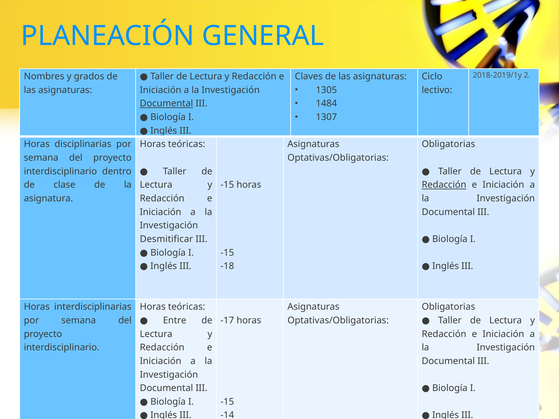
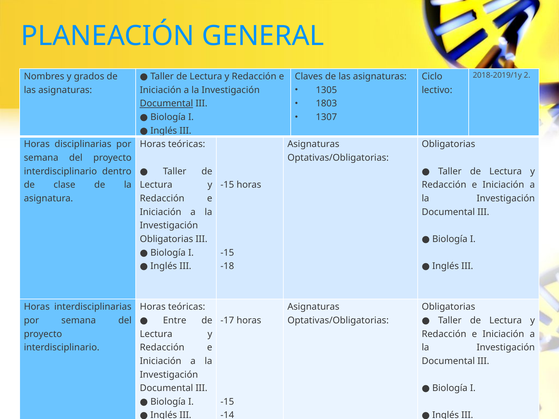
1484: 1484 -> 1803 (326, 104)
Redacción underline: present -> none (444, 185)
Desmitificar: Desmitificar -> Obligatorias (166, 239)
